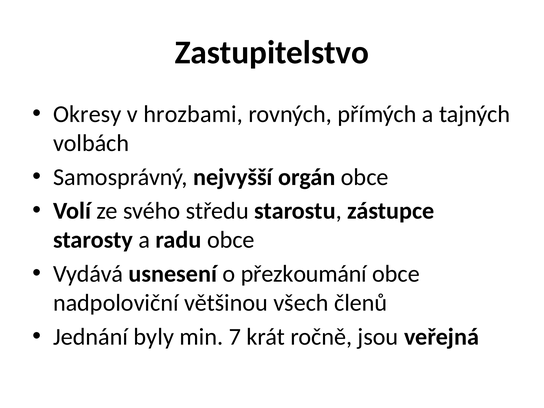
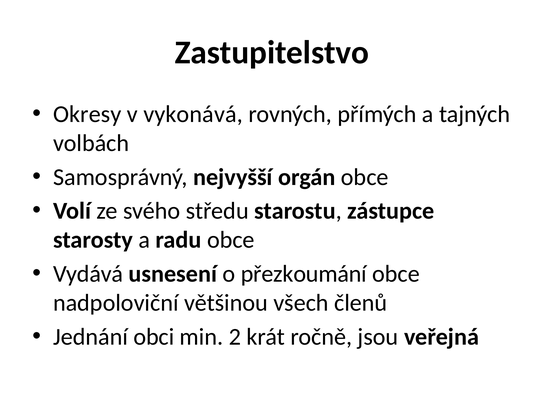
hrozbami: hrozbami -> vykonává (193, 114)
byly: byly -> obci (154, 337)
7: 7 -> 2 (235, 337)
